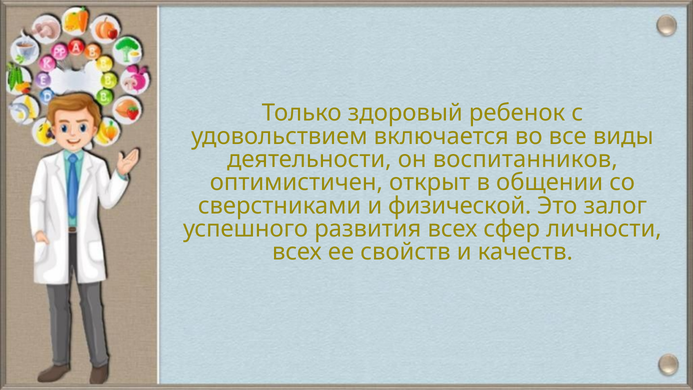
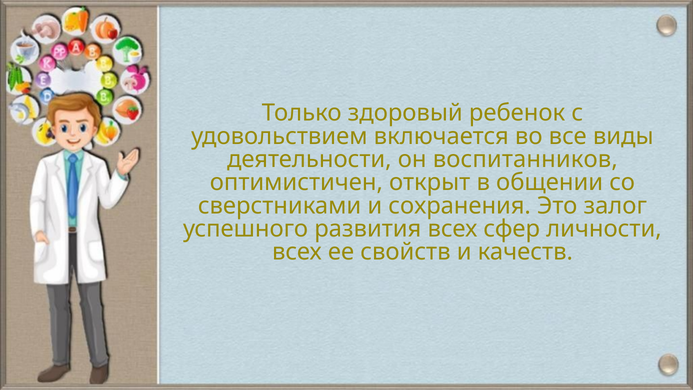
физической: физической -> сохранения (460, 206)
